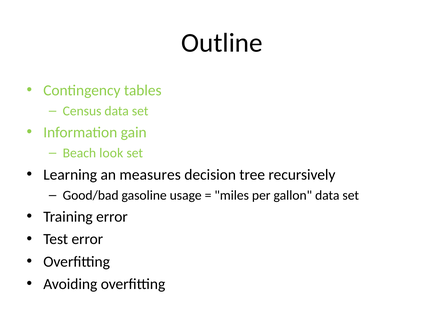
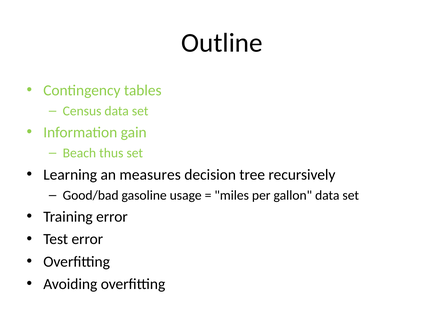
look: look -> thus (111, 153)
